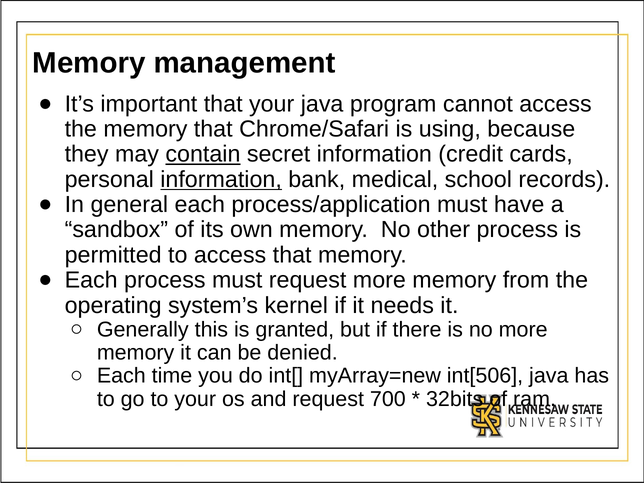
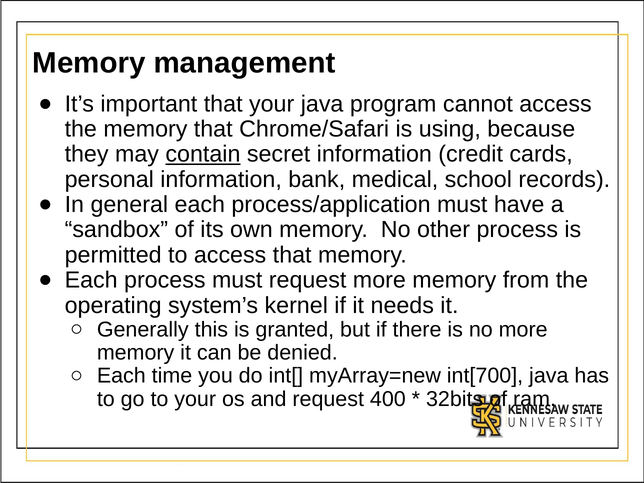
information underline: present -> none (221, 179)
int[506: int[506 -> int[700 (485, 376)
700: 700 -> 400 (388, 399)
